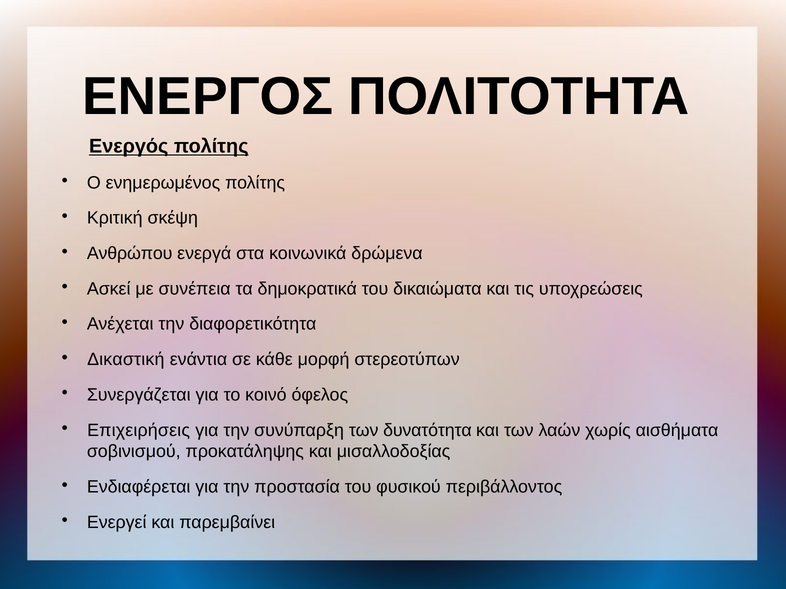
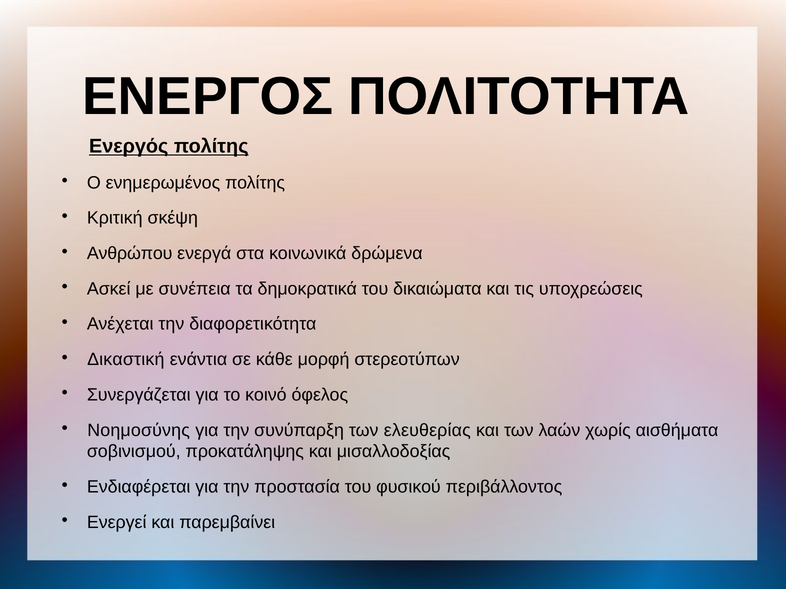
Επιχειρήσεις: Επιχειρήσεις -> Νοημοσύνης (139, 430)
δυνατότητα: δυνατότητα -> ελευθερίας (427, 430)
